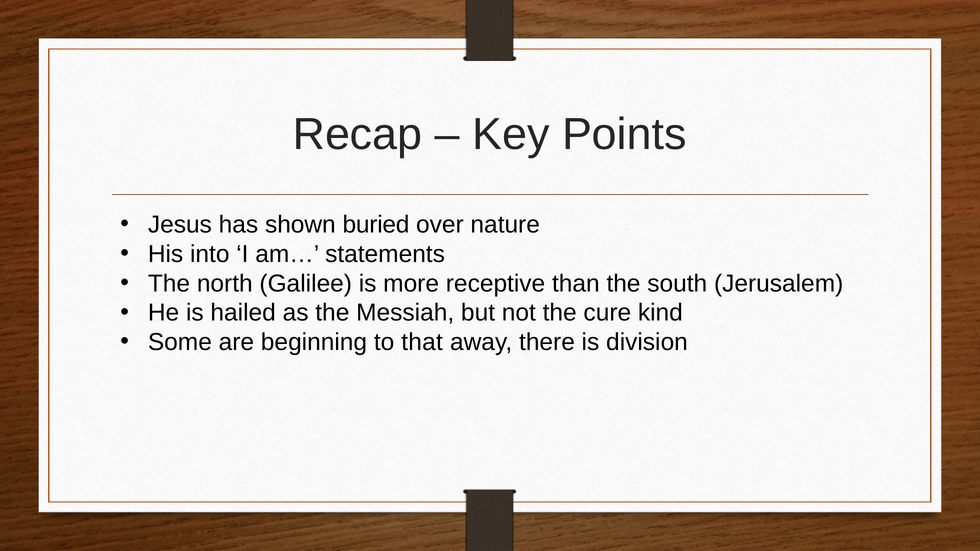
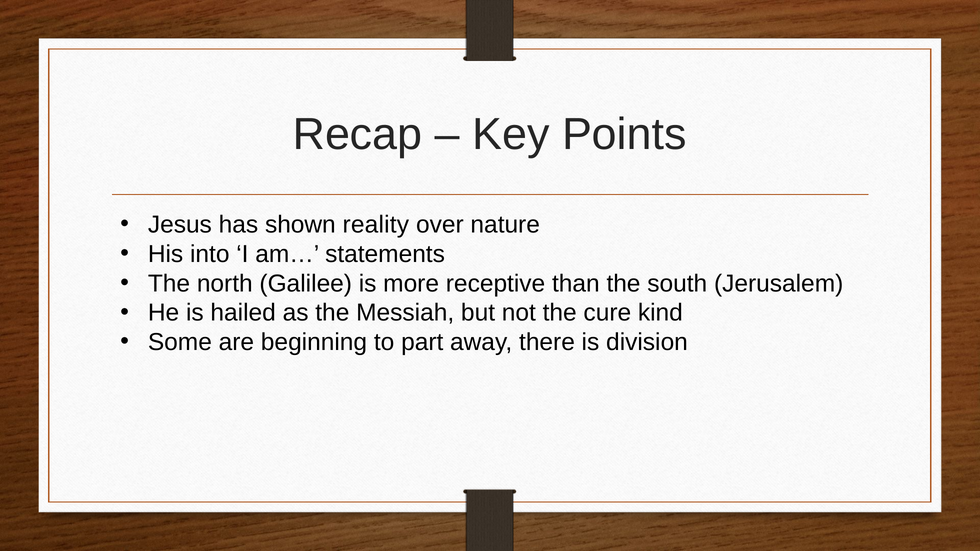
buried: buried -> reality (376, 225)
that: that -> part (422, 342)
